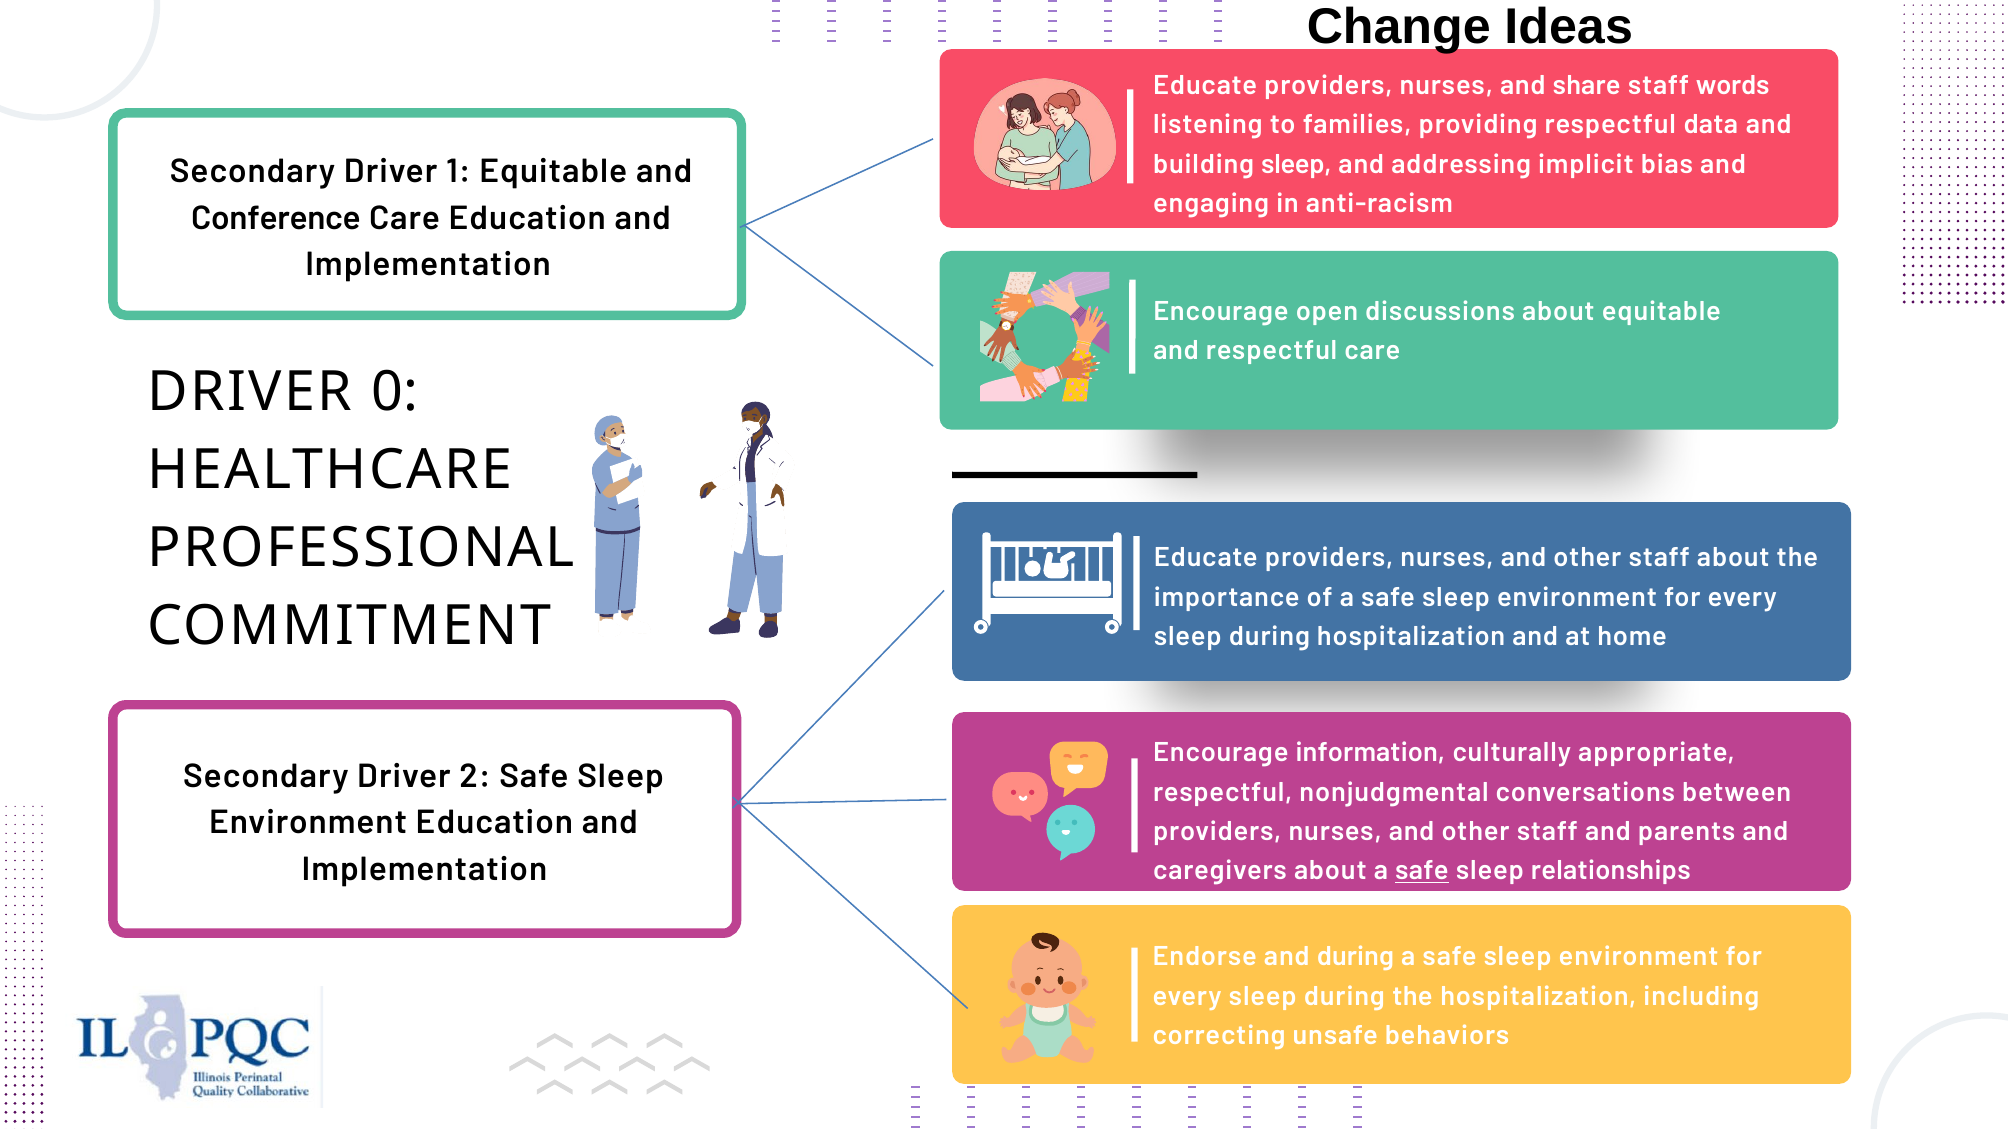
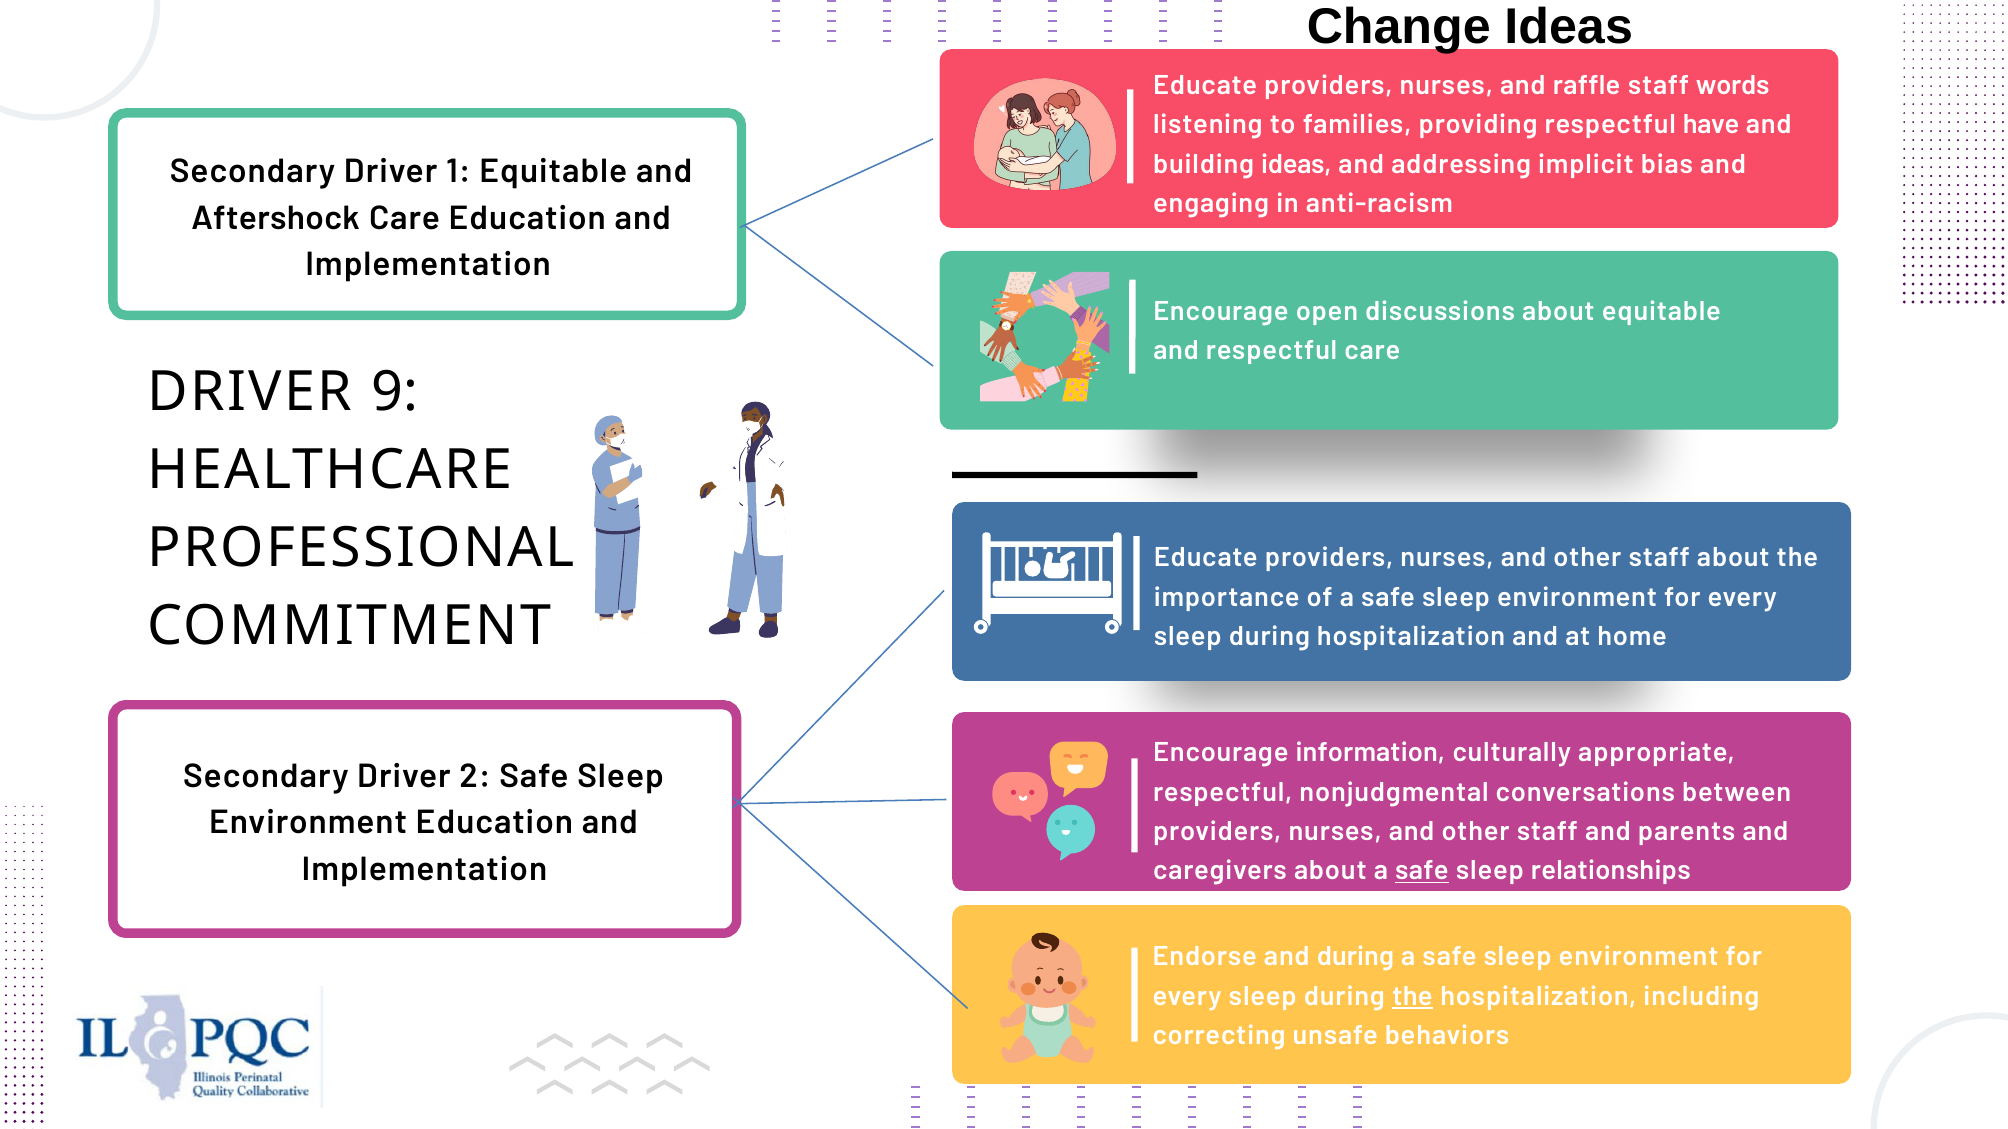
share: share -> raffle (1587, 86)
data: data -> have (1711, 125)
building sleep: sleep -> ideas (1296, 164)
Conference: Conference -> Aftershock (276, 218)
0: 0 -> 9 (395, 392)
the underline: none -> present (1412, 997)
